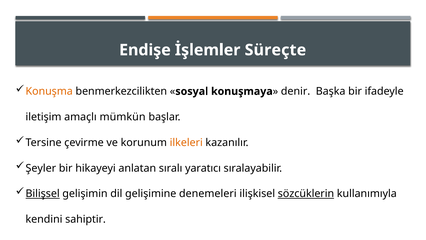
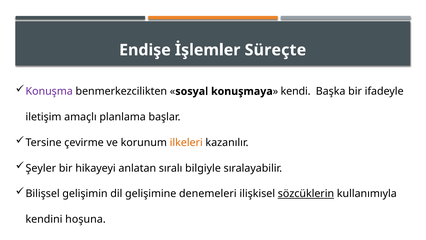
Konuşma colour: orange -> purple (49, 91)
denir: denir -> kendi (296, 91)
mümkün: mümkün -> planlama (123, 117)
yaratıcı: yaratıcı -> bilgiyle (203, 168)
Bilişsel underline: present -> none (43, 193)
sahiptir: sahiptir -> hoşuna (85, 219)
